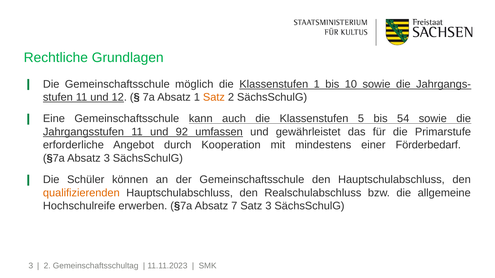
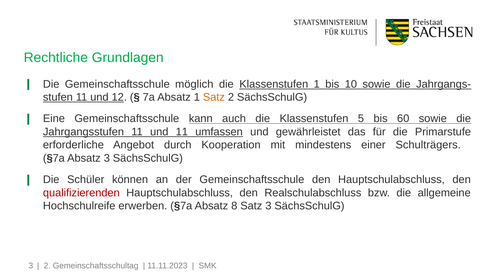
54: 54 -> 60 (403, 119)
und 92: 92 -> 11 (182, 132)
Förderbedarf: Förderbedarf -> Schulträgers (428, 145)
qualifizierenden colour: orange -> red (81, 193)
7: 7 -> 8 (234, 206)
